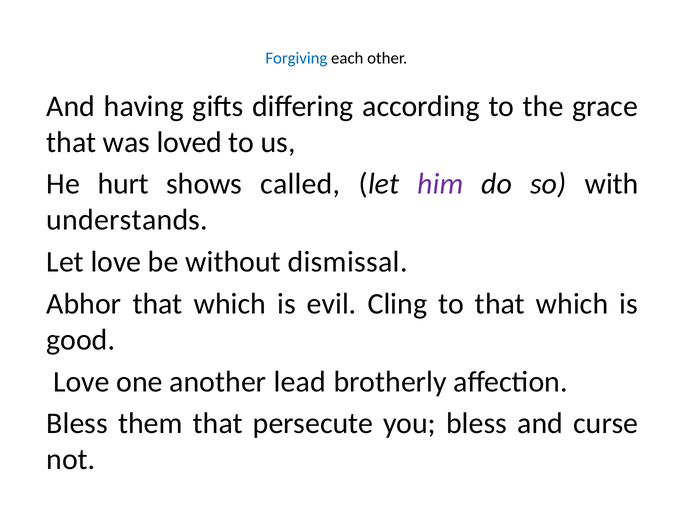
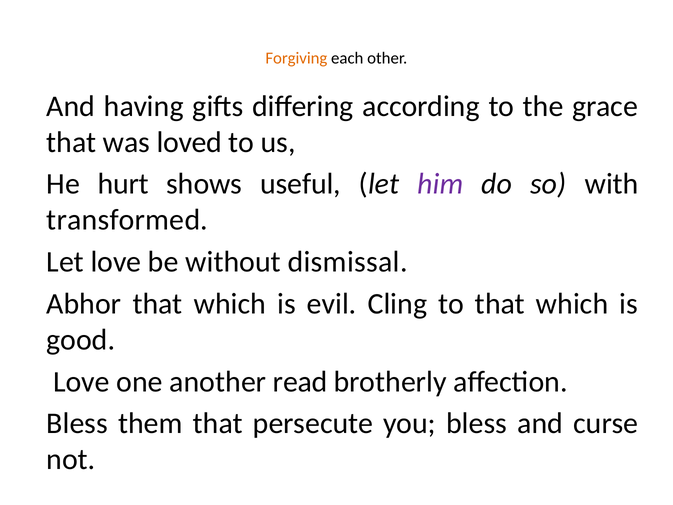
Forgiving colour: blue -> orange (296, 58)
called: called -> useful (301, 184)
understands: understands -> transformed (127, 220)
lead: lead -> read (300, 382)
